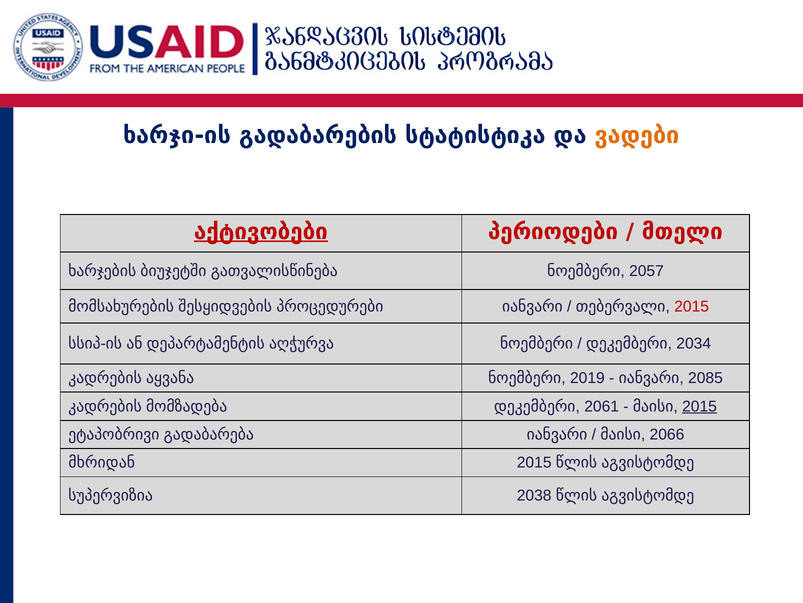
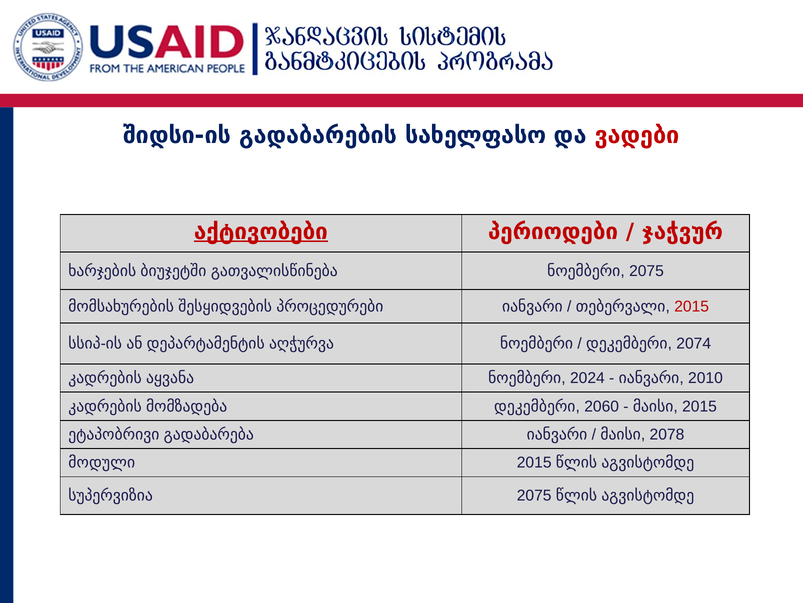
ხარჯი-ის: ხარჯი-ის -> შიდსი-ის (177, 136)
სტატისტიკა: სტატისტიკა -> სახელფასო (476, 136)
ვადები colour: orange -> red (637, 136)
მთელი: მთელი -> ჯაჭვურ (682, 232)
2057: 2057 -> 2075 (646, 271)
2034: 2034 -> 2074 (694, 343)
2019: 2019 -> 2024 (587, 378)
2085: 2085 -> 2010 (705, 378)
2061: 2061 -> 2060 (602, 406)
2015 underline: present -> none (700, 406)
2066: 2066 -> 2078 (667, 434)
მხრიდან: მხრიდან -> მოდული (102, 462)
სუპერვიზია 2038: 2038 -> 2075 (534, 495)
